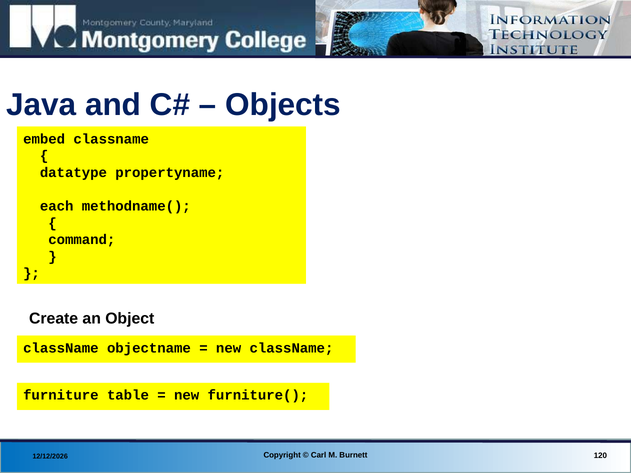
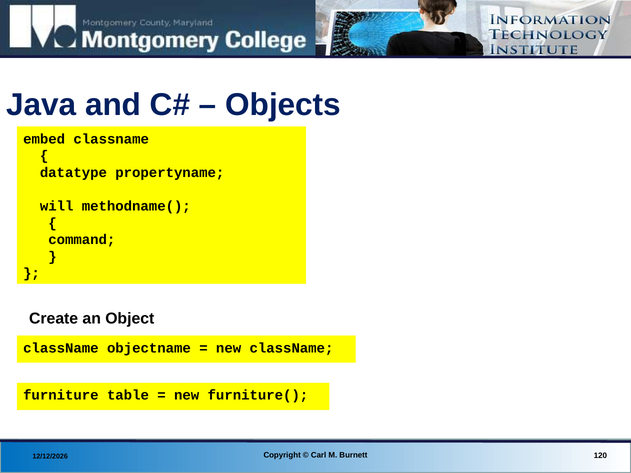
each: each -> will (57, 206)
